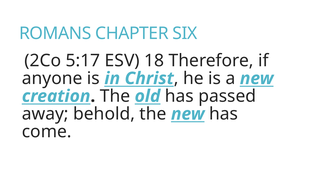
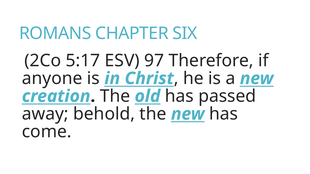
18: 18 -> 97 (154, 61)
